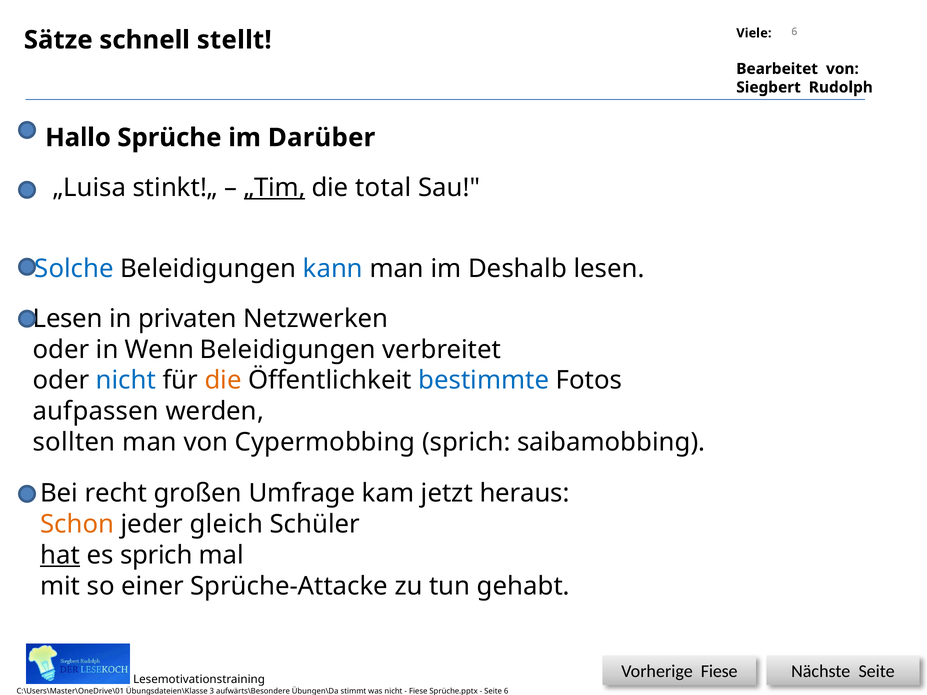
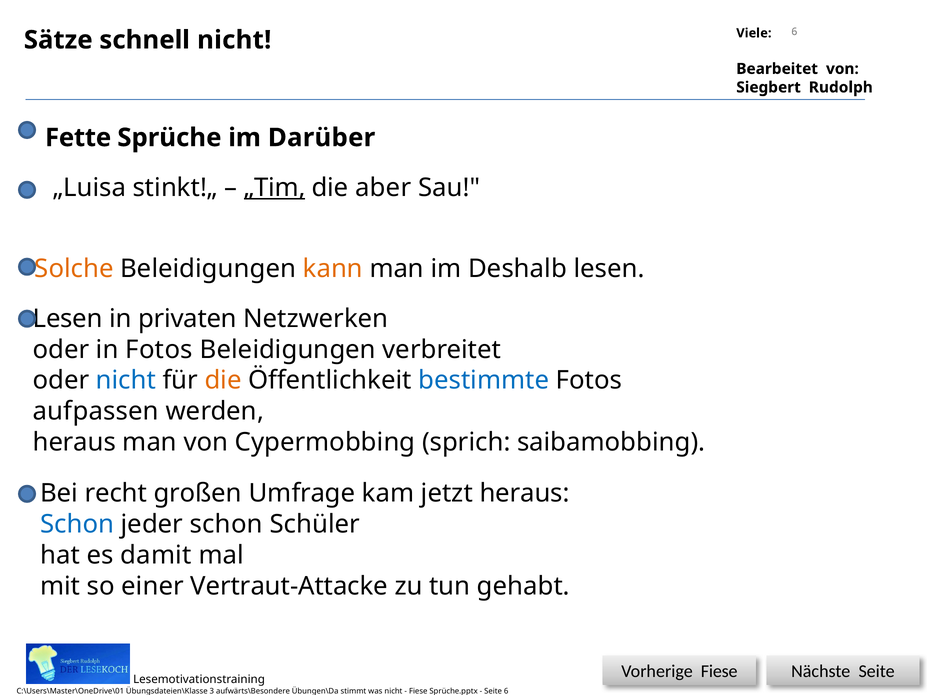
schnell stellt: stellt -> nicht (234, 40)
Hallo: Hallo -> Fette (78, 138)
total: total -> aber (383, 188)
Solche colour: blue -> orange (74, 269)
kann colour: blue -> orange (333, 269)
in Wenn: Wenn -> Fotos (159, 350)
sollten: sollten -> heraus (74, 442)
Schon colour: orange -> blue (77, 524)
jeder gleich: gleich -> schon (226, 524)
hat underline: present -> none (60, 555)
es sprich: sprich -> damit (156, 555)
Sprüche-Attacke: Sprüche-Attacke -> Vertraut-Attacke (289, 586)
